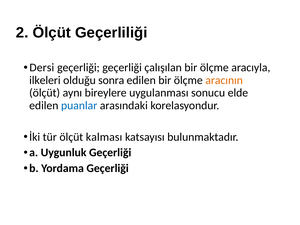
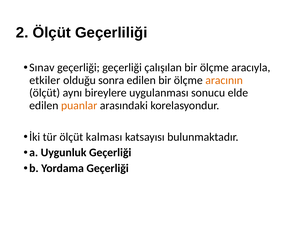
Dersi: Dersi -> Sınav (42, 68)
ilkeleri: ilkeleri -> etkiler (45, 80)
puanlar colour: blue -> orange (79, 105)
